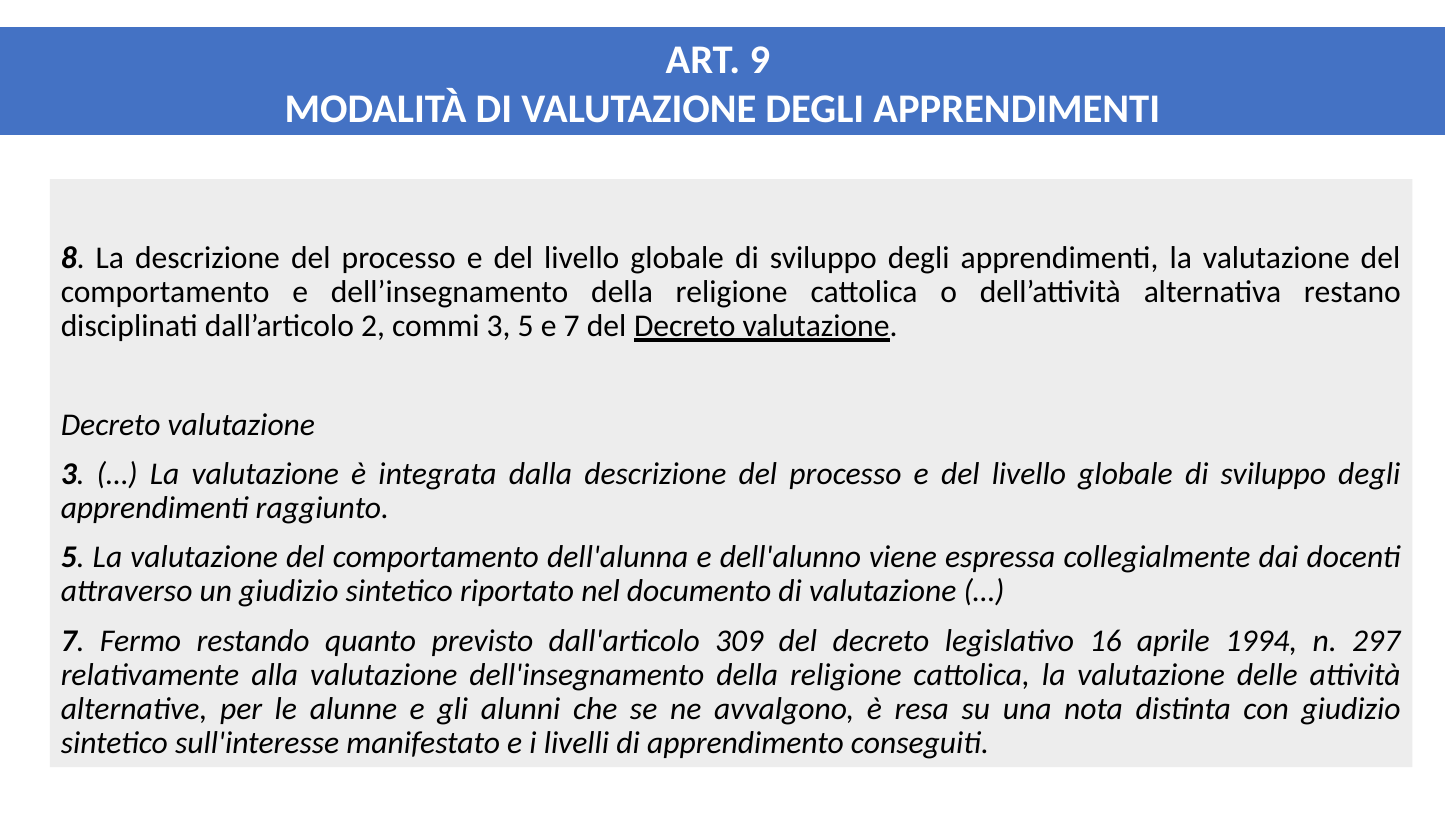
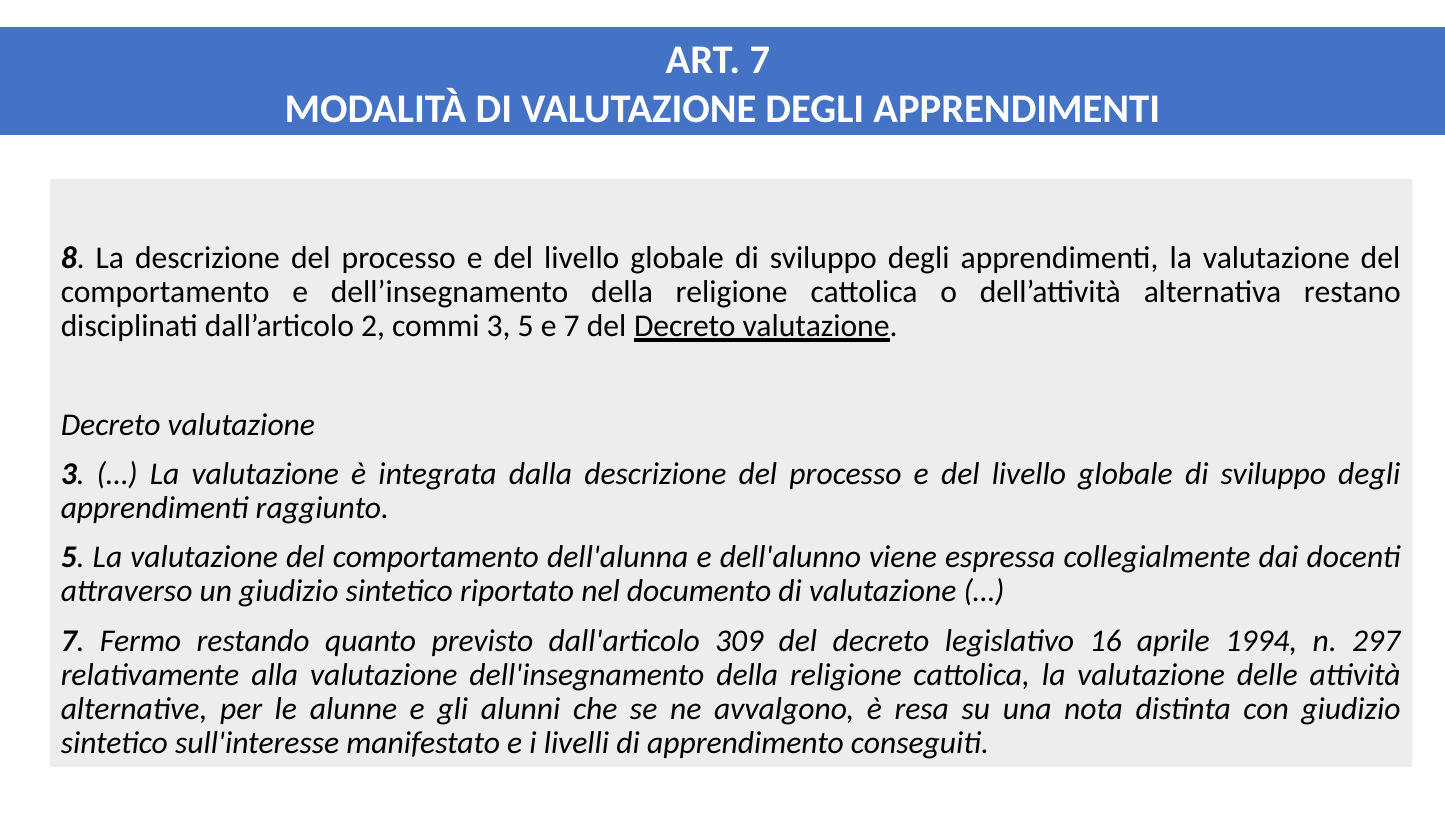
ART 9: 9 -> 7 (760, 60)
